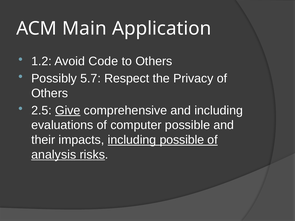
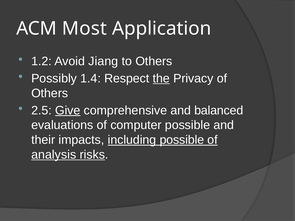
Main: Main -> Most (84, 29)
Code: Code -> Jiang (103, 61)
5.7: 5.7 -> 1.4 (91, 79)
the underline: none -> present (161, 79)
and including: including -> balanced (219, 110)
